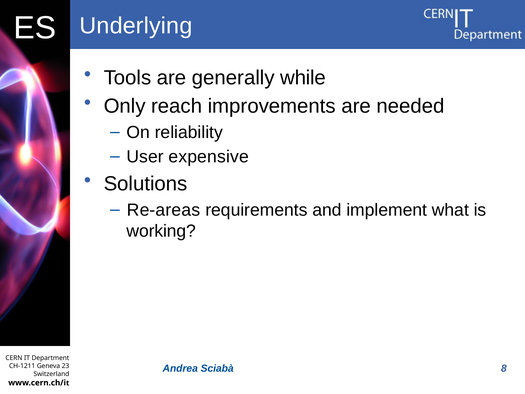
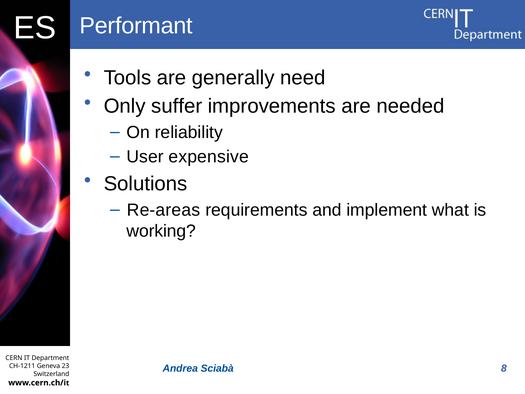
Underlying: Underlying -> Performant (136, 26)
while: while -> need (303, 78)
reach: reach -> suffer (177, 106)
